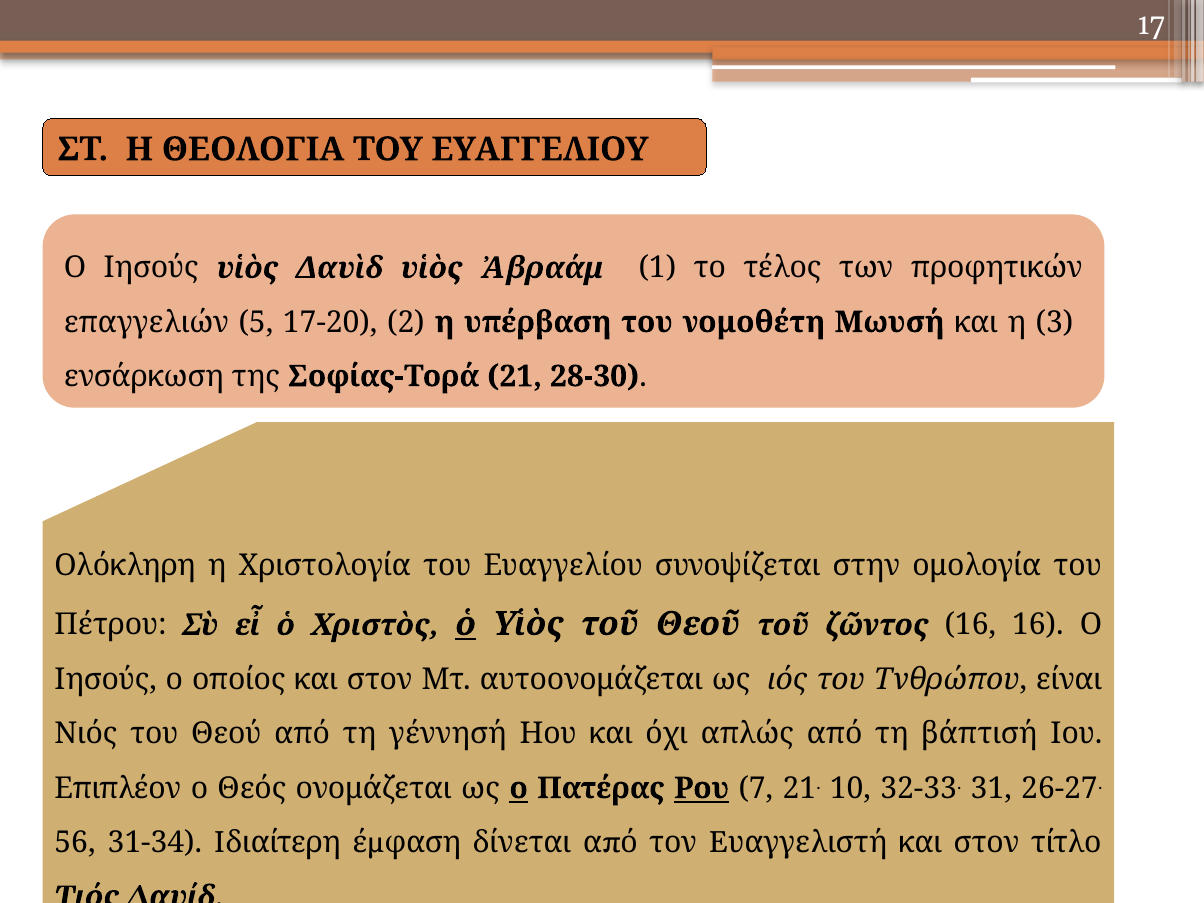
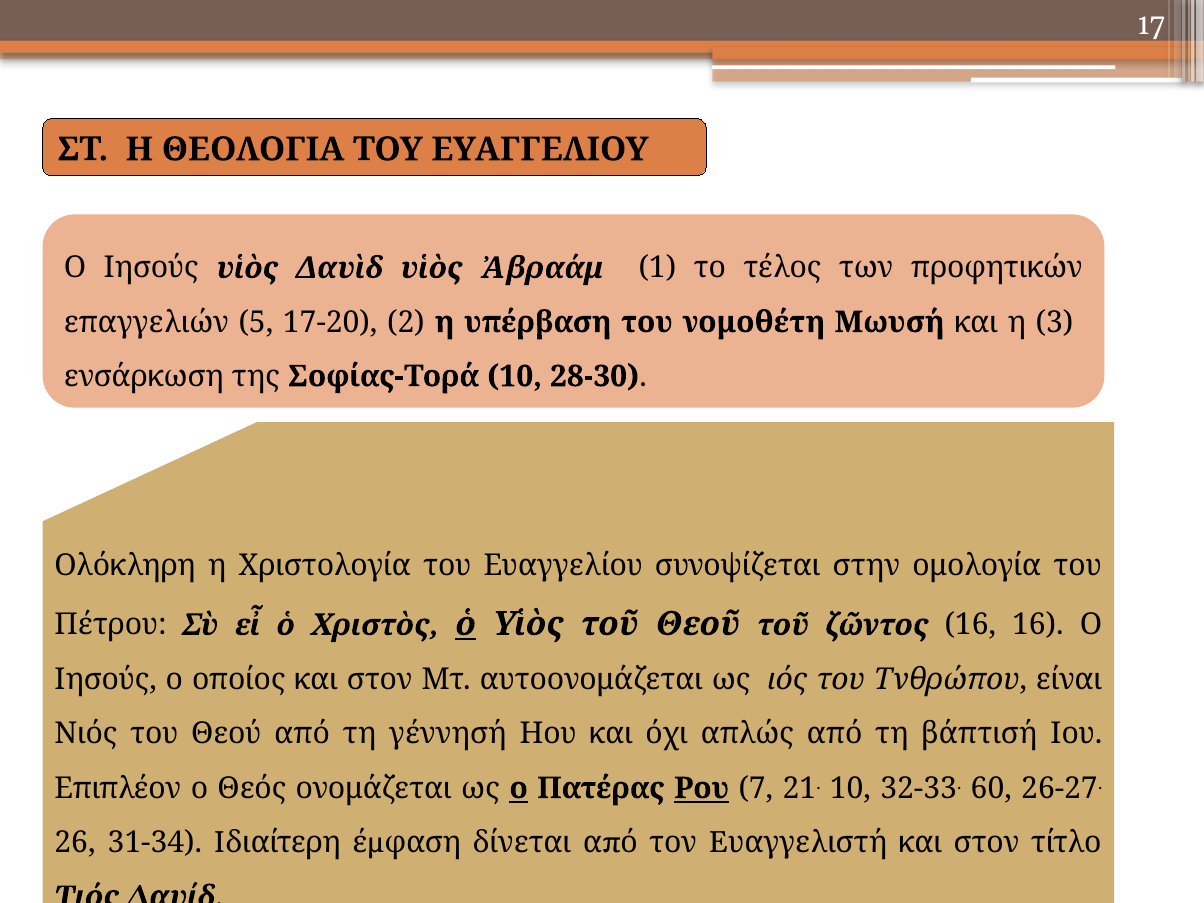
Σοφίας-Τορά 21: 21 -> 10 (515, 376)
31: 31 -> 60 (991, 788)
56: 56 -> 26 (75, 842)
